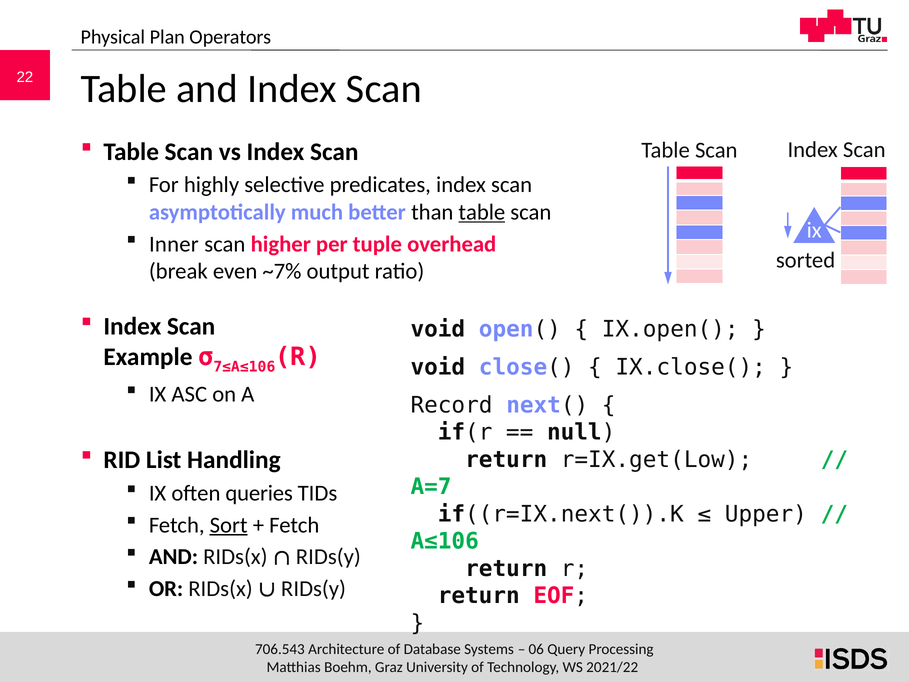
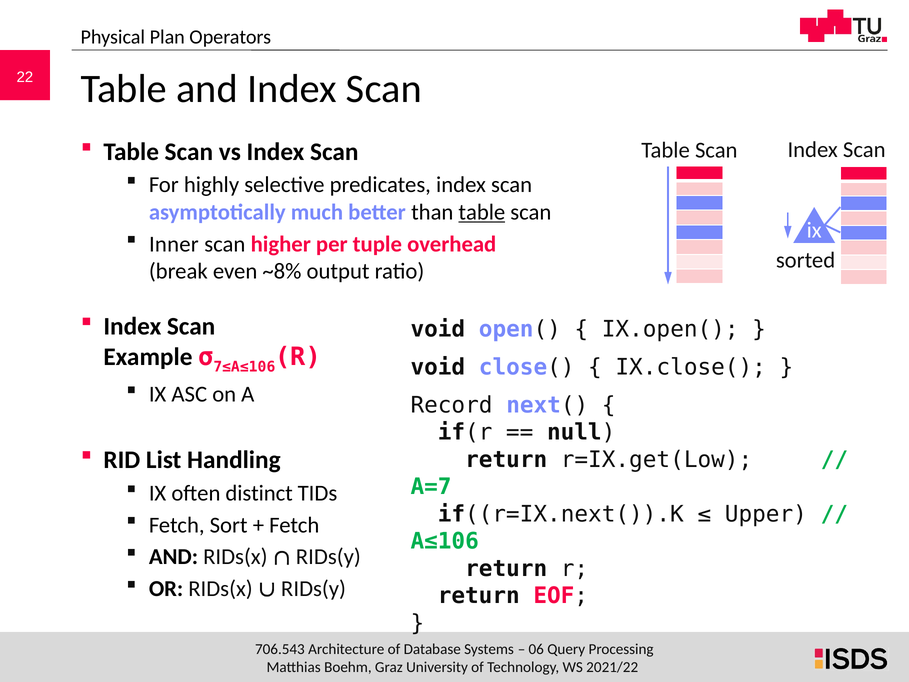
~7%: ~7% -> ~8% (282, 271)
queries: queries -> distinct (259, 493)
Sort underline: present -> none (229, 525)
